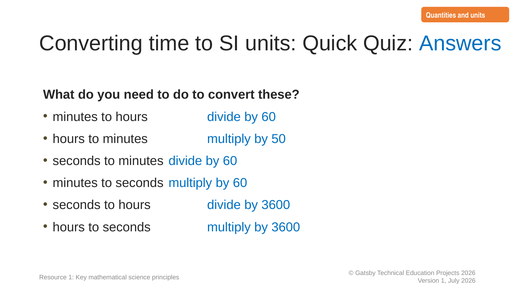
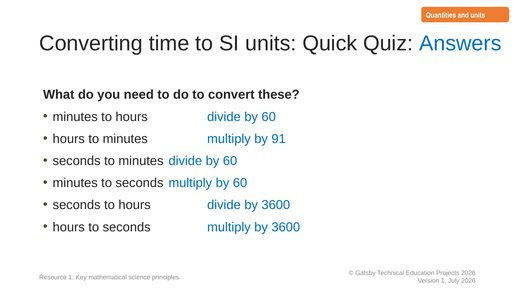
50: 50 -> 91 (279, 139)
